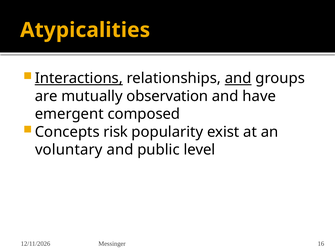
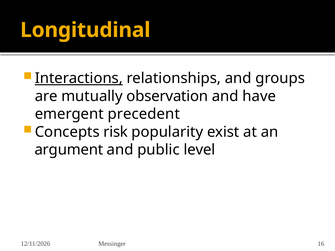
Atypicalities: Atypicalities -> Longitudinal (85, 30)
and underline: present -> none (238, 78)
composed: composed -> precedent (144, 114)
voluntary: voluntary -> argument (69, 150)
